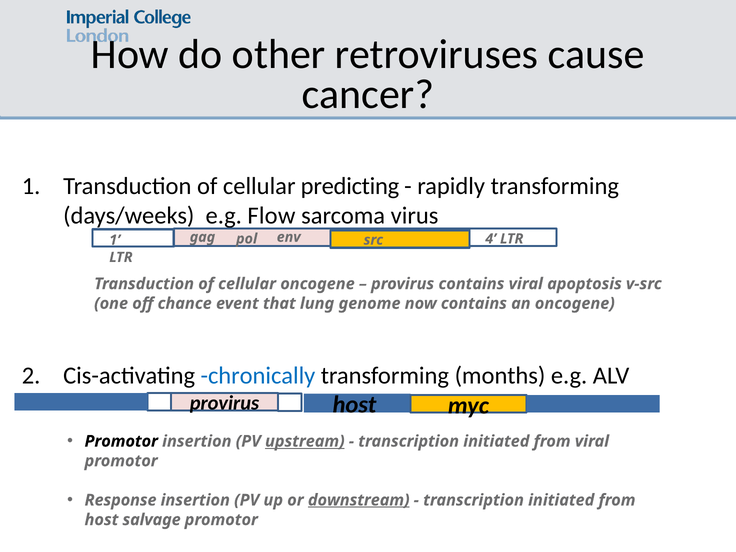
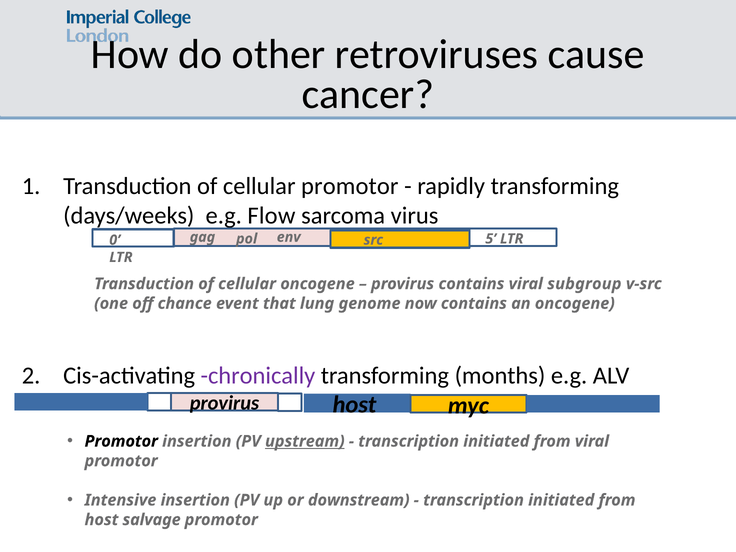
cellular predicting: predicting -> promotor (350, 186)
4: 4 -> 5 (491, 239)
1: 1 -> 0 (115, 240)
apoptosis: apoptosis -> subgroup (584, 284)
chronically colour: blue -> purple (258, 376)
Response: Response -> Intensive (120, 500)
downstream underline: present -> none (359, 500)
